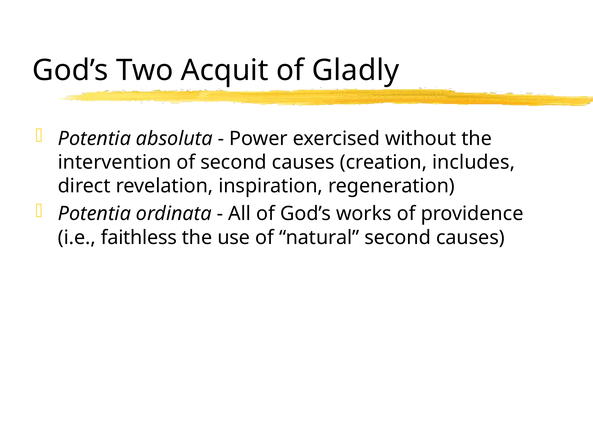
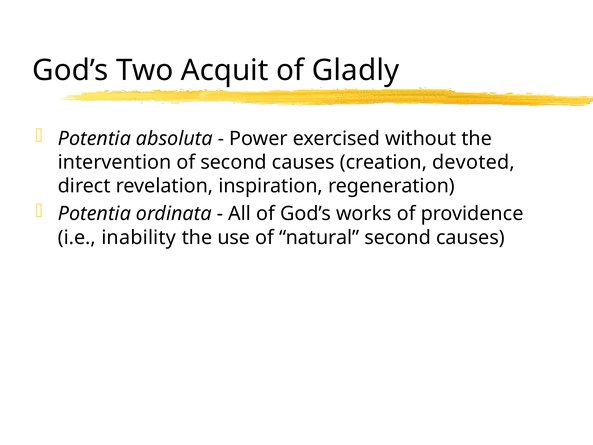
includes: includes -> devoted (473, 162)
faithless: faithless -> inability (139, 237)
